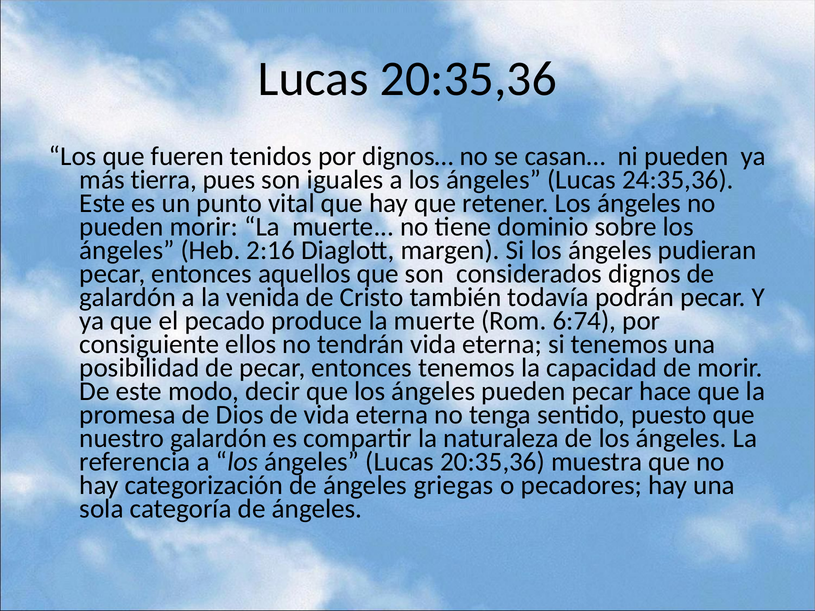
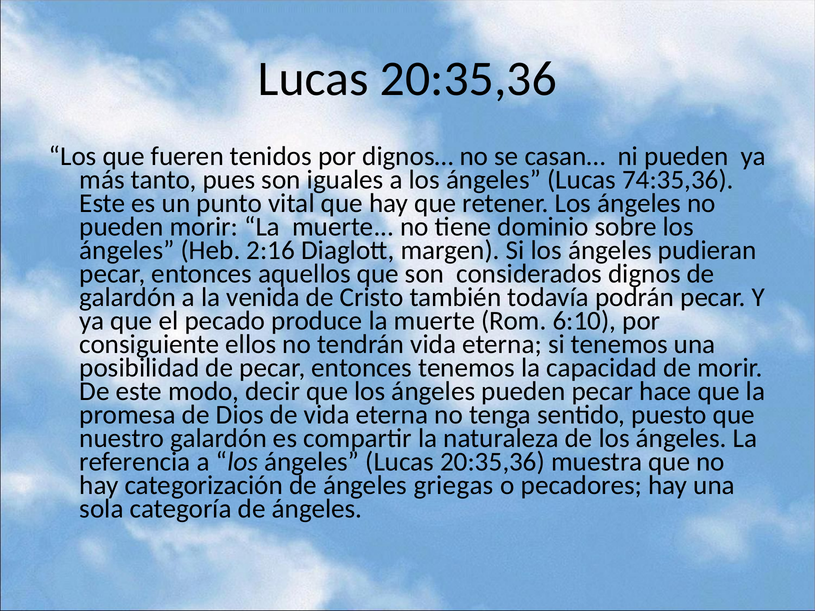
tierra: tierra -> tanto (164, 180)
24:35,36: 24:35,36 -> 74:35,36 (678, 180)
6:74: 6:74 -> 6:10 (584, 321)
